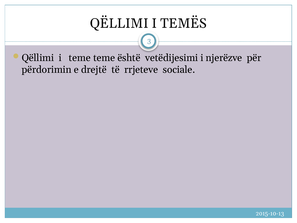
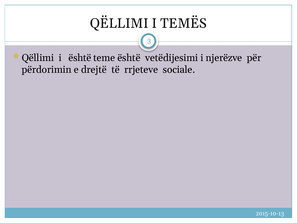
i teme: teme -> është (80, 58)
